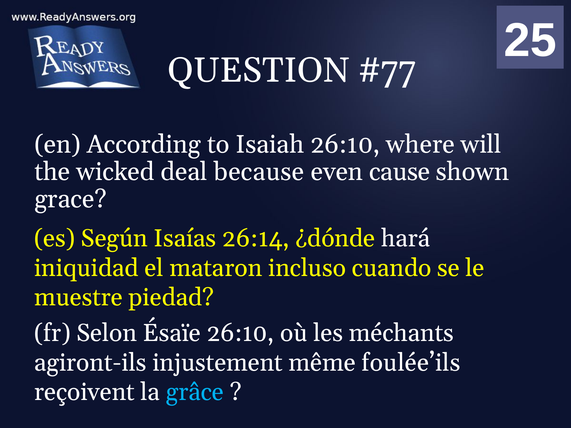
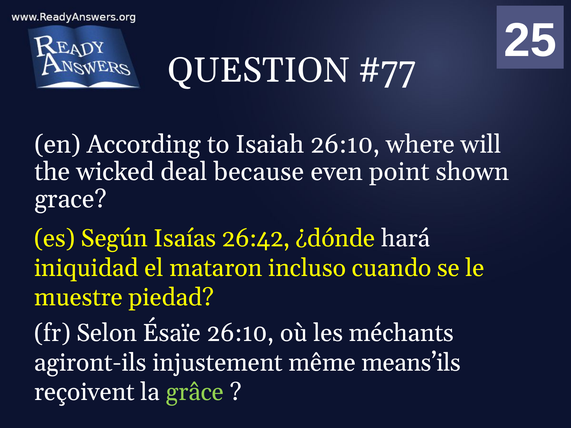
cause: cause -> point (399, 172)
26:14: 26:14 -> 26:42 (256, 239)
foulée’ils: foulée’ils -> means’ils (411, 363)
grâce colour: light blue -> light green (195, 392)
